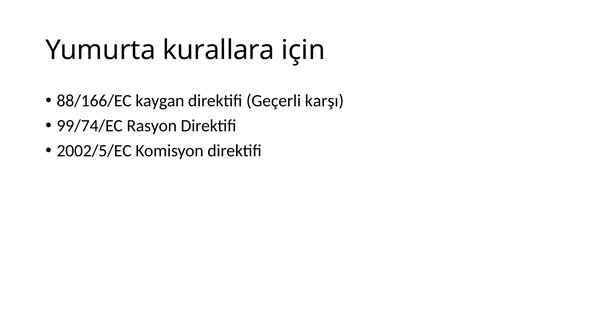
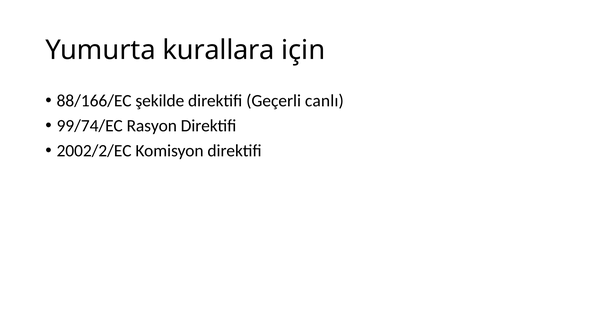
kaygan: kaygan -> şekilde (160, 101)
karşı: karşı -> canlı (324, 101)
2002/5/EC: 2002/5/EC -> 2002/2/EC (94, 151)
